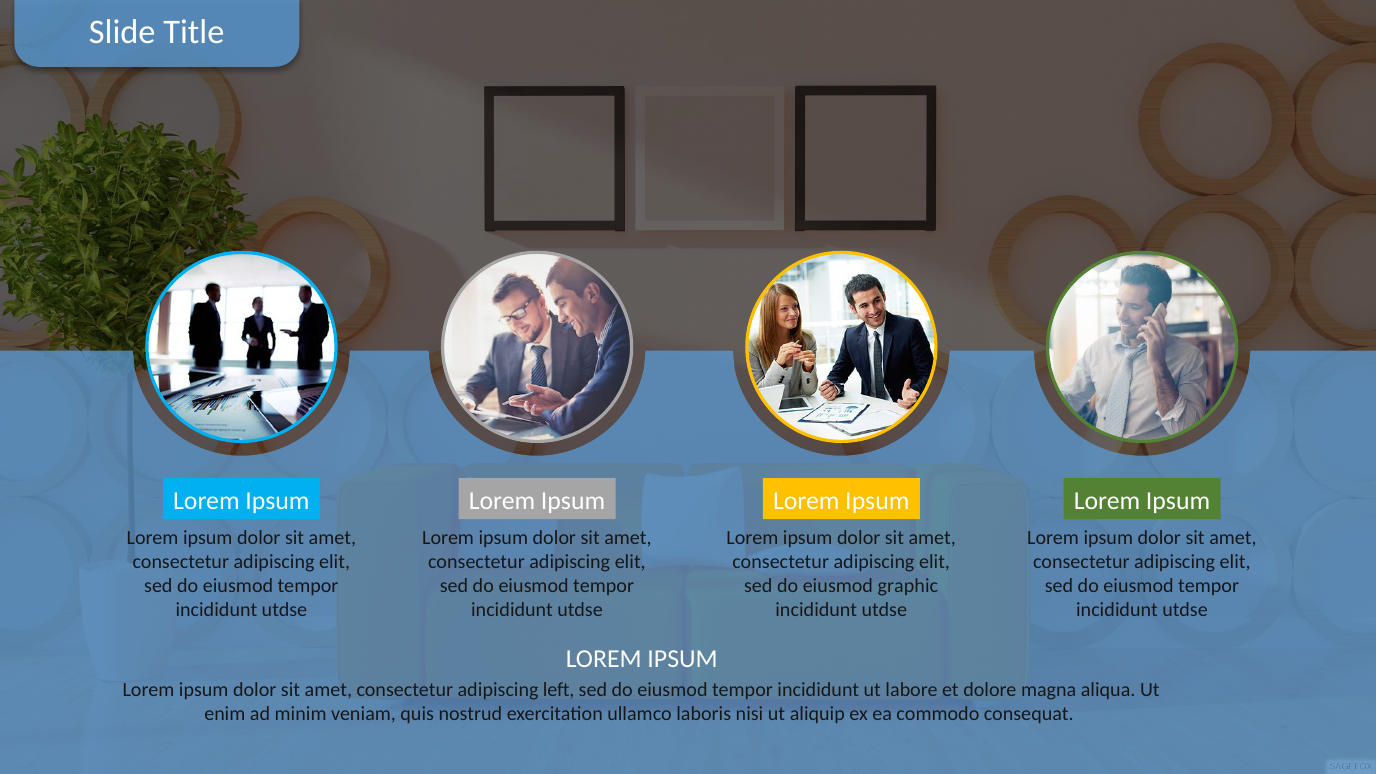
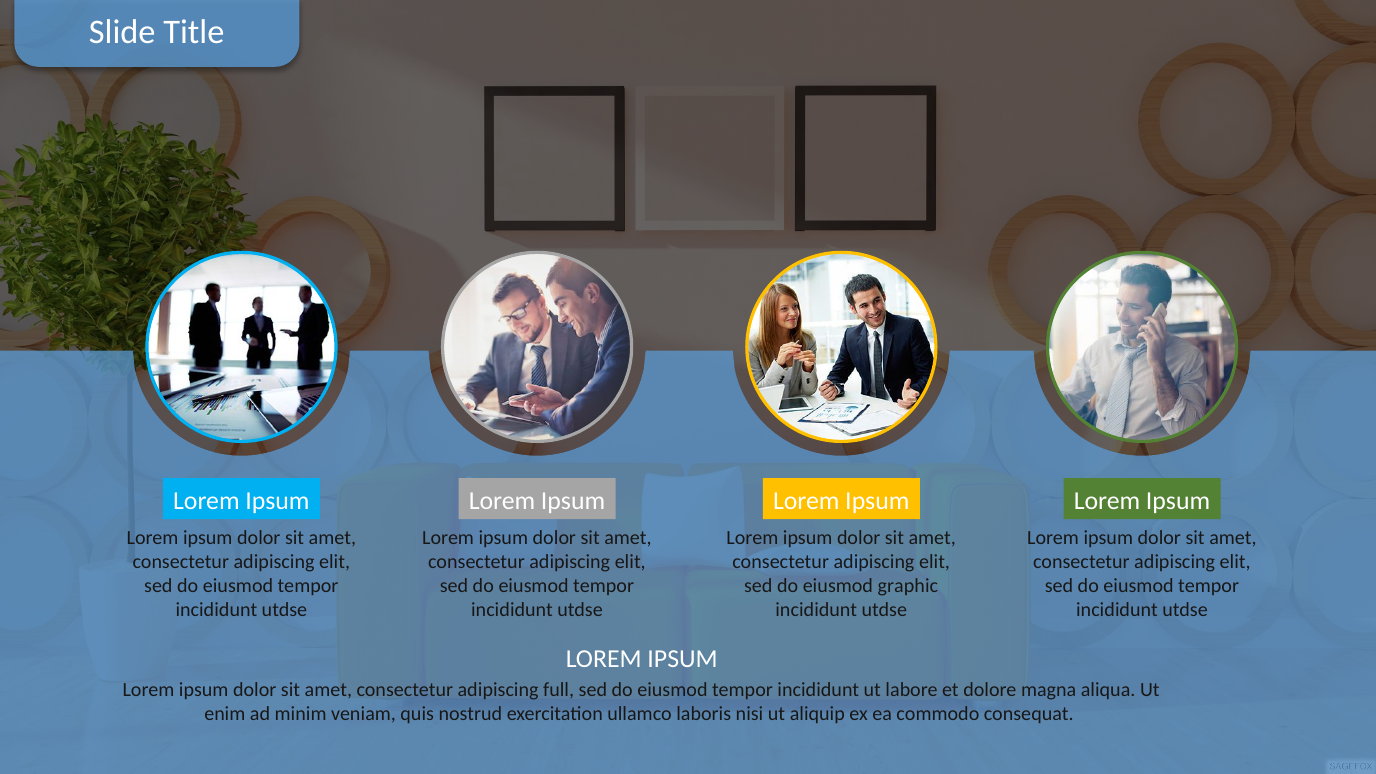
left: left -> full (559, 690)
